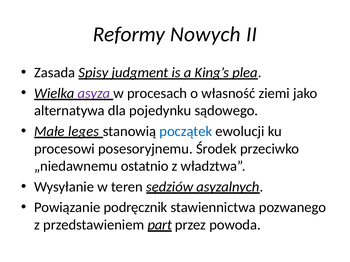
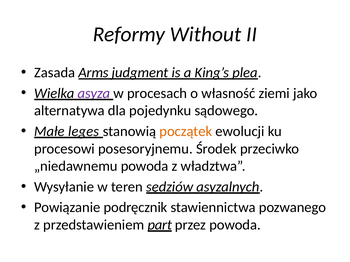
Nowych: Nowych -> Without (206, 34)
Spisy: Spisy -> Arms (93, 73)
początek colour: blue -> orange (186, 131)
„niedawnemu ostatnio: ostatnio -> powoda (145, 166)
